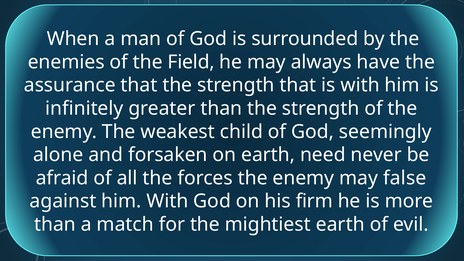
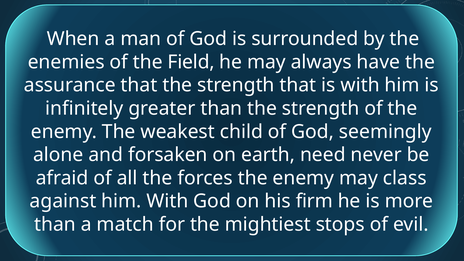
false: false -> class (405, 178)
mightiest earth: earth -> stops (340, 224)
